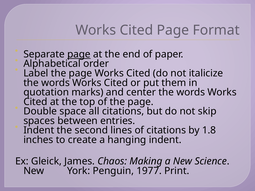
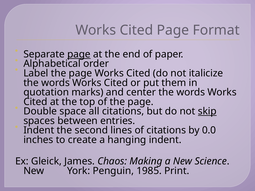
skip underline: none -> present (207, 111)
1.8: 1.8 -> 0.0 (209, 130)
1977: 1977 -> 1985 (149, 171)
